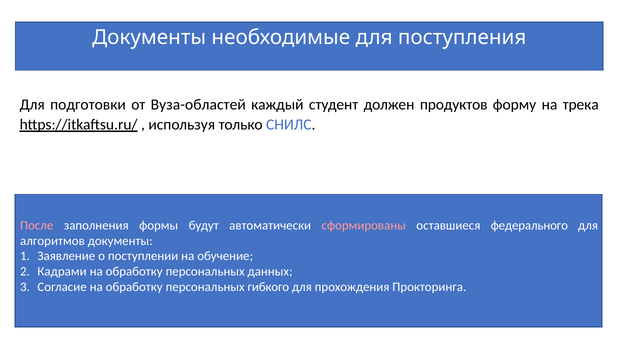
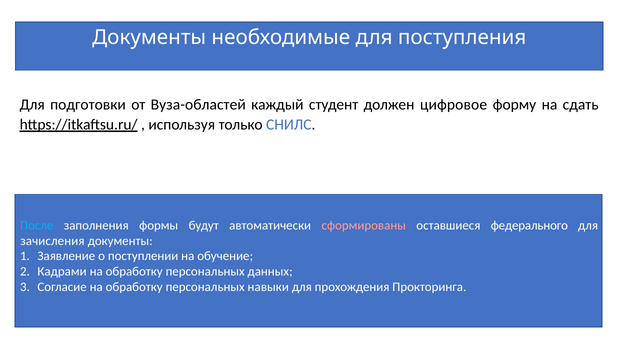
продуктов: продуктов -> цифровое (454, 105)
трека: трека -> сдать (581, 105)
После colour: pink -> light blue (37, 225)
алгоритмов: алгоритмов -> зачисления (52, 241)
гибкого: гибкого -> навыки (268, 287)
